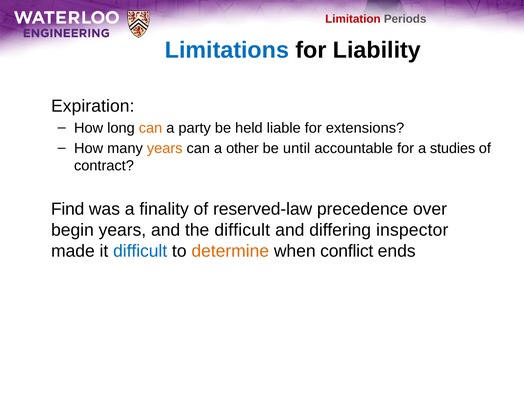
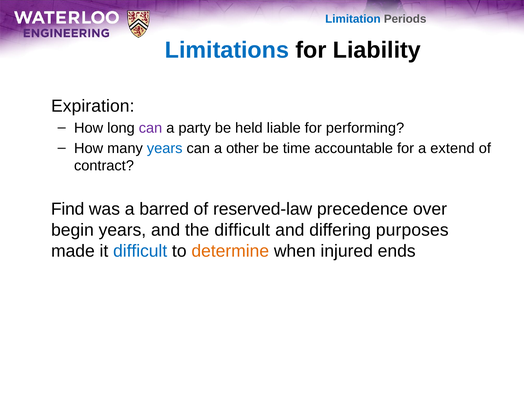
Limitation colour: red -> blue (353, 19)
can colour: orange -> purple (150, 128)
extensions: extensions -> performing (365, 128)
years colour: orange -> blue (165, 148)
until: until -> time (297, 148)
studies: studies -> extend (452, 148)
finality: finality -> barred (164, 209)
inspector: inspector -> purposes (412, 230)
conflict: conflict -> injured (347, 251)
